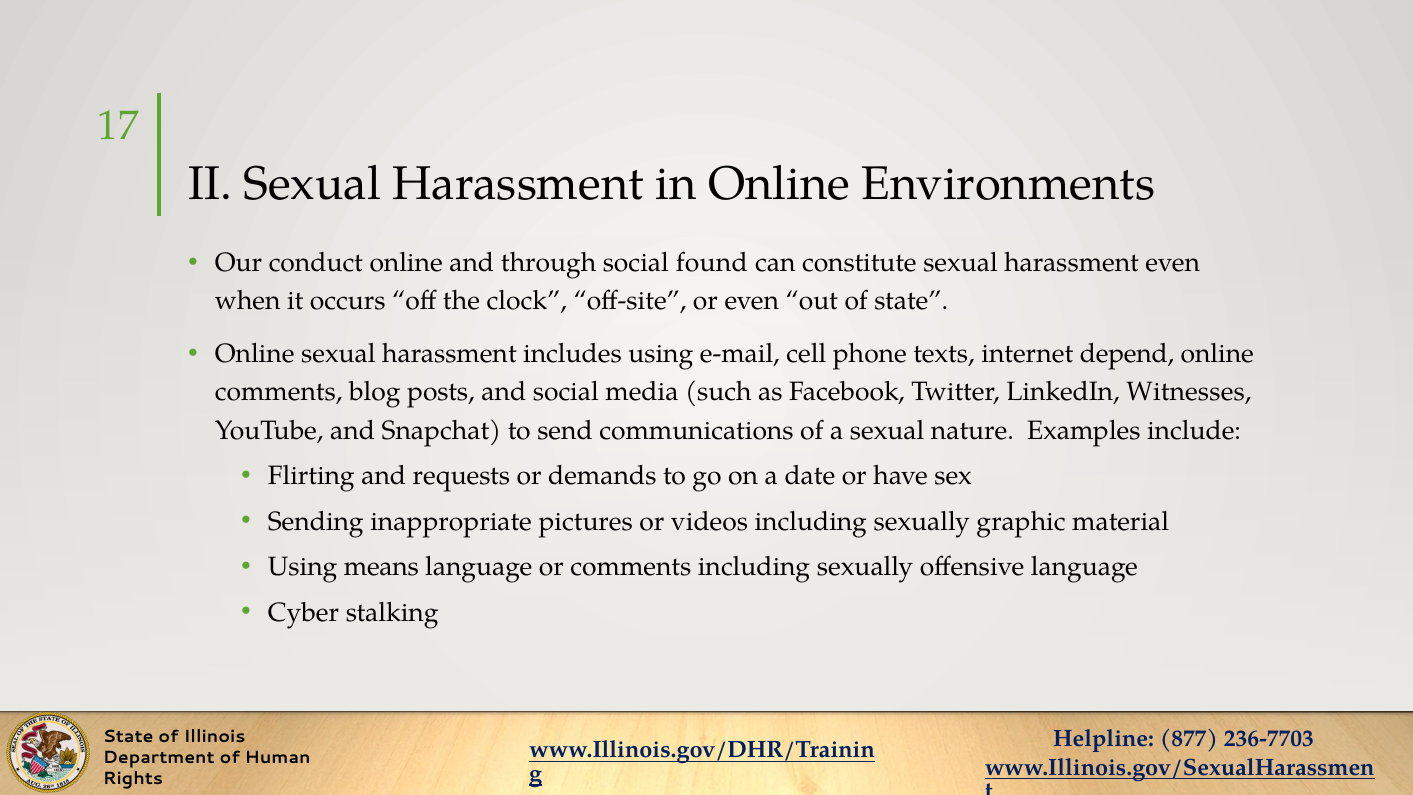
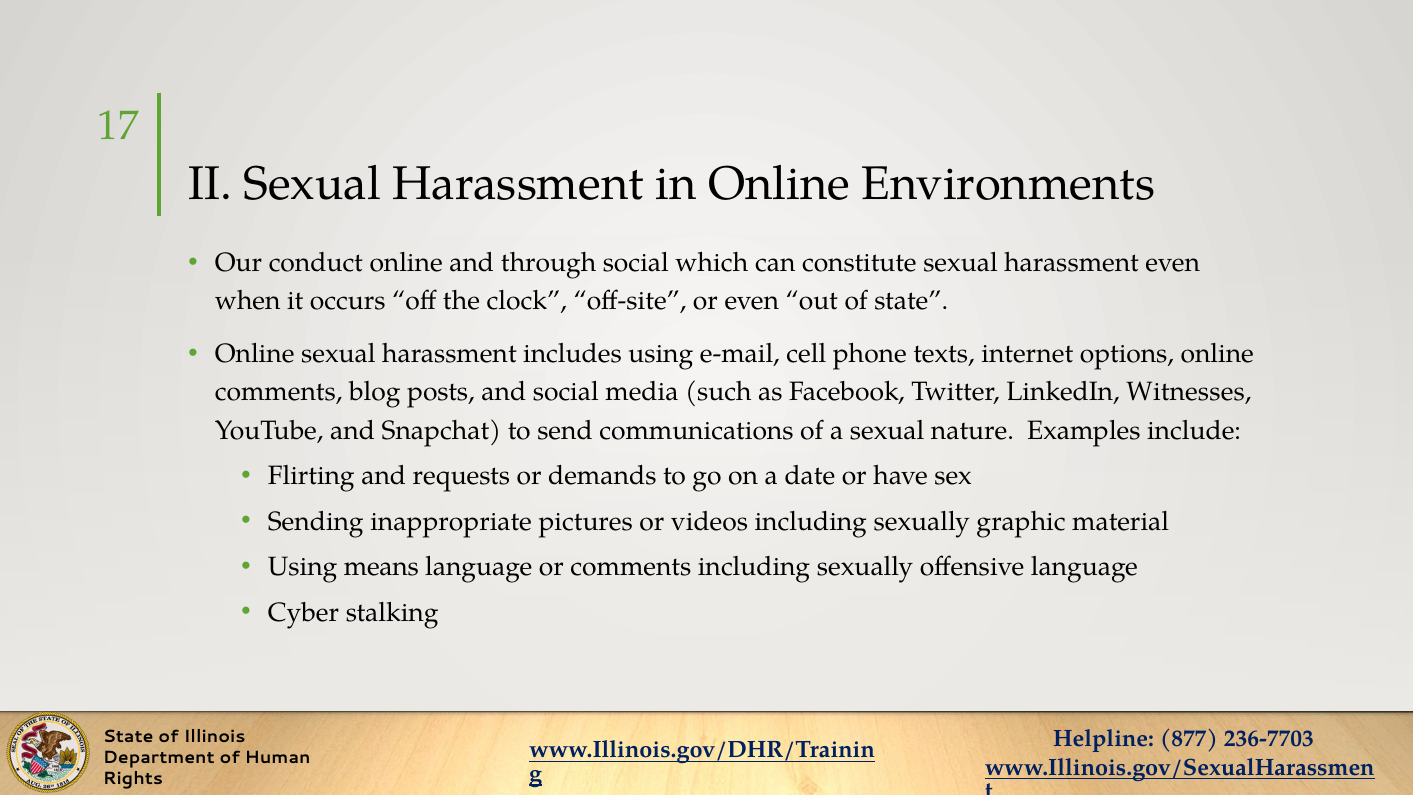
found: found -> which (712, 263)
depend: depend -> options (1127, 354)
